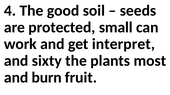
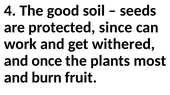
small: small -> since (116, 27)
interpret: interpret -> withered (123, 44)
sixty: sixty -> once (47, 61)
